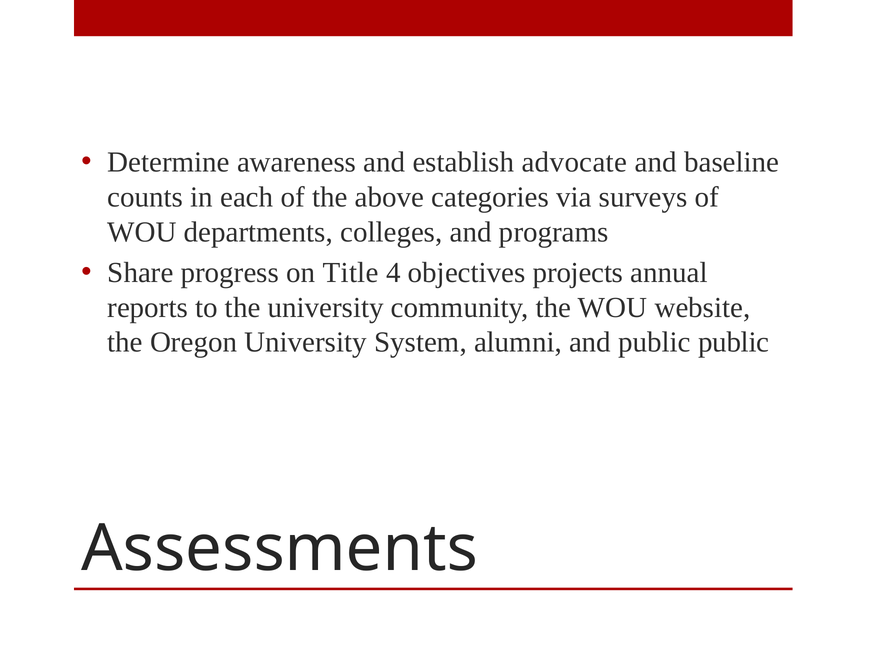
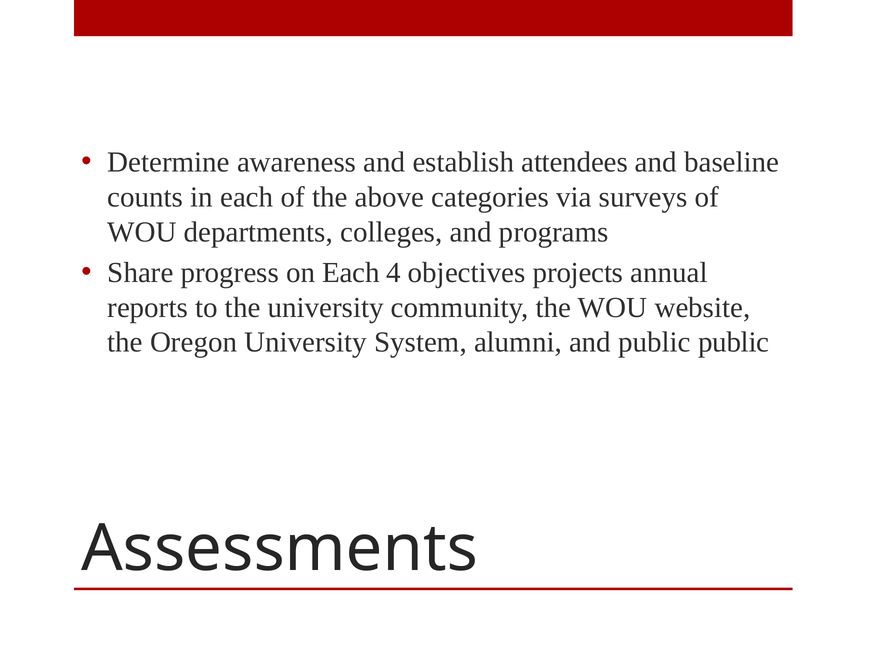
advocate: advocate -> attendees (575, 162)
on Title: Title -> Each (351, 273)
